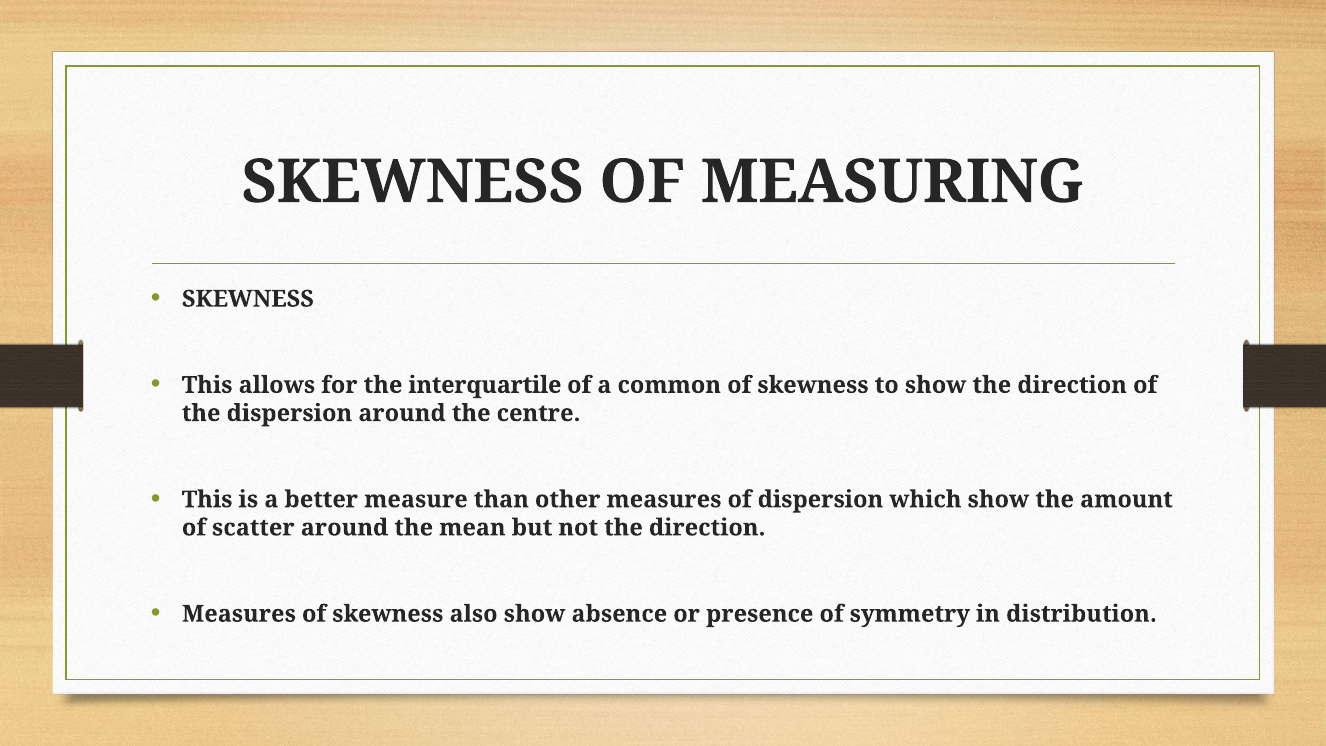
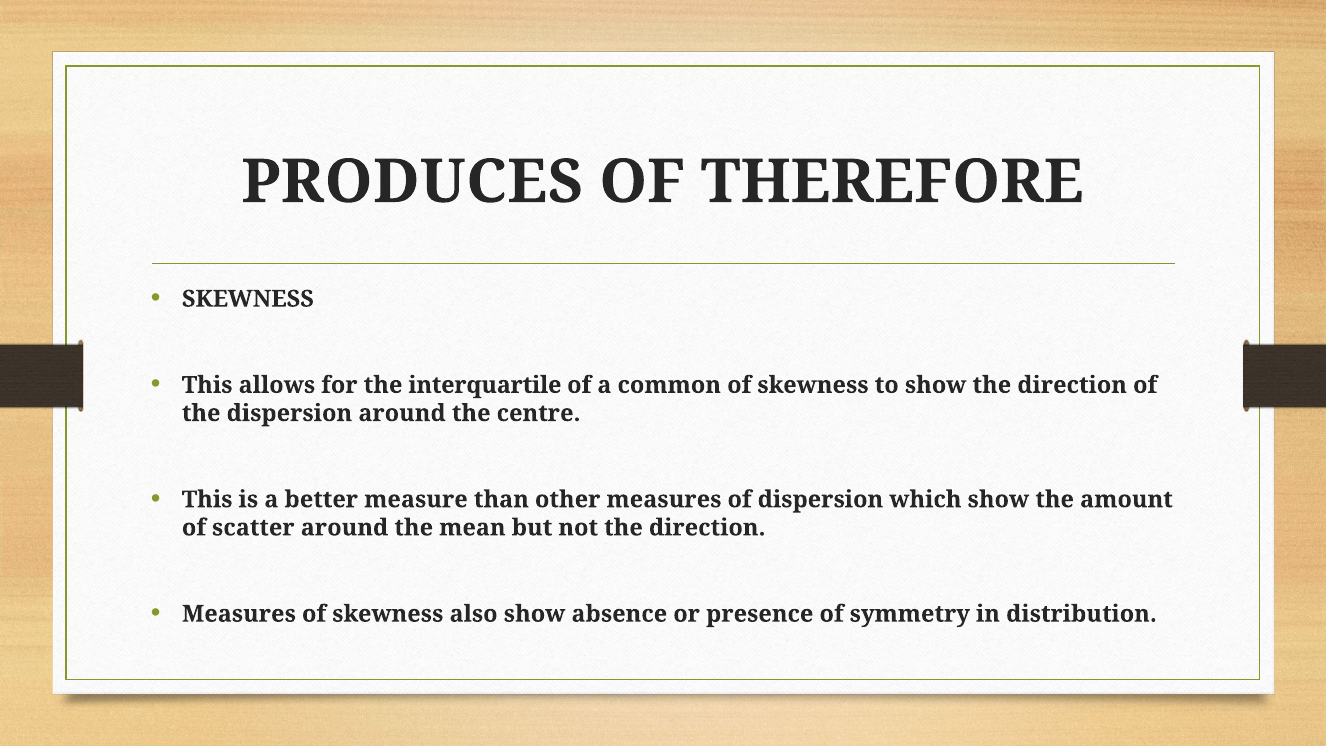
SKEWNESS: SKEWNESS -> PRODUCES (412, 182)
MEASURING: MEASURING -> THEREFORE (892, 182)
